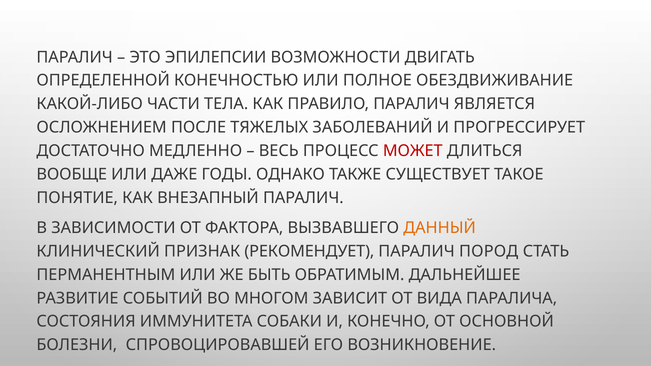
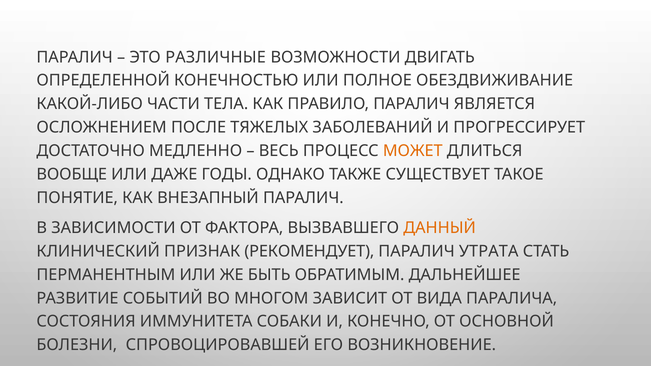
ЭПИЛЕПСИИ: ЭПИЛЕПСИИ -> РАЗЛИЧНЫЕ (216, 57)
МОЖЕТ colour: red -> orange (413, 151)
ПОРОД: ПОРОД -> УТРАТА (489, 251)
